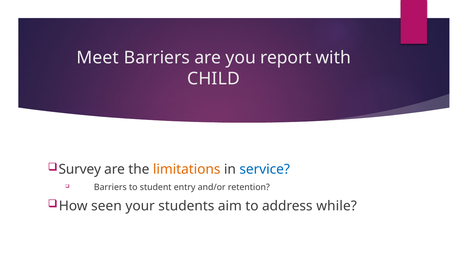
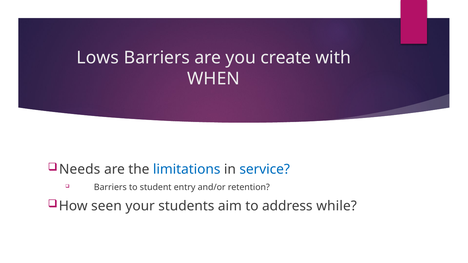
Meet: Meet -> Lows (98, 58)
report: report -> create (286, 58)
CHILD: CHILD -> WHEN (213, 79)
Survey: Survey -> Needs (80, 169)
limitations colour: orange -> blue (187, 169)
